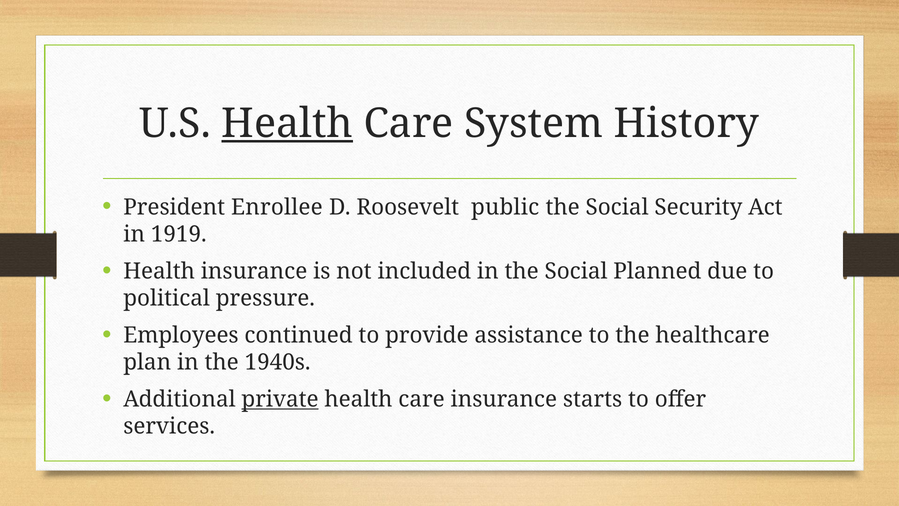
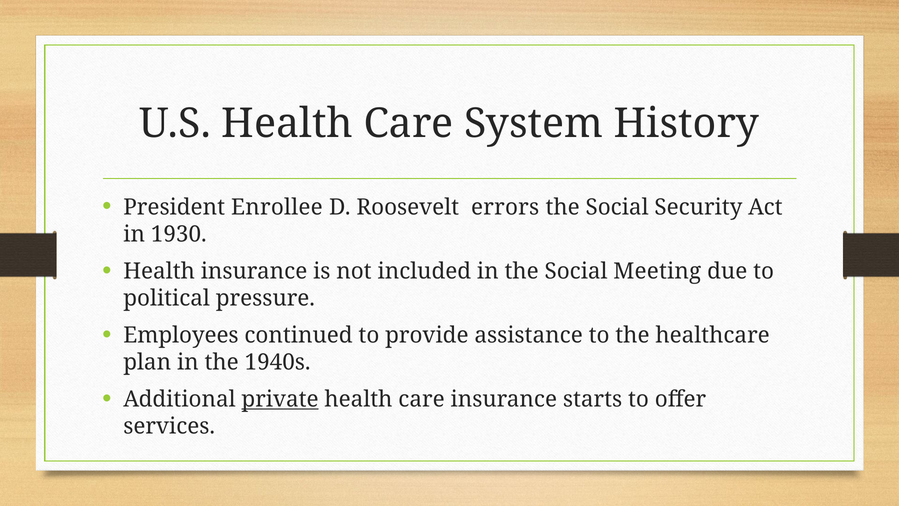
Health underline: present -> none (287, 123)
public: public -> errors (505, 207)
1919: 1919 -> 1930 (179, 234)
Planned: Planned -> Meeting (657, 271)
